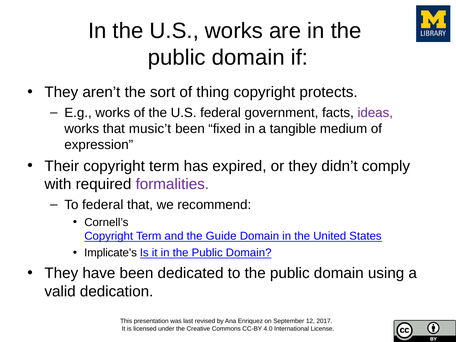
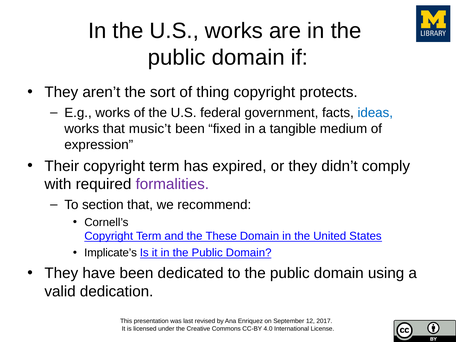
ideas colour: purple -> blue (375, 113)
To federal: federal -> section (103, 205)
Guide: Guide -> These (221, 236)
